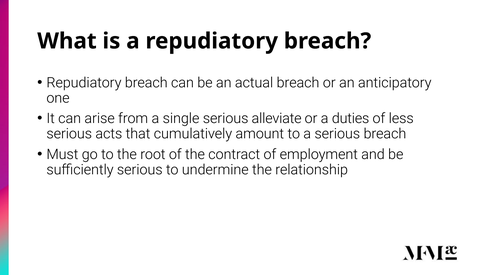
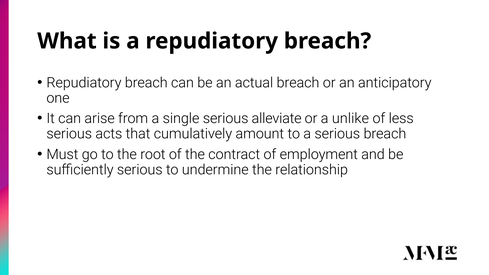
duties: duties -> unlike (350, 118)
